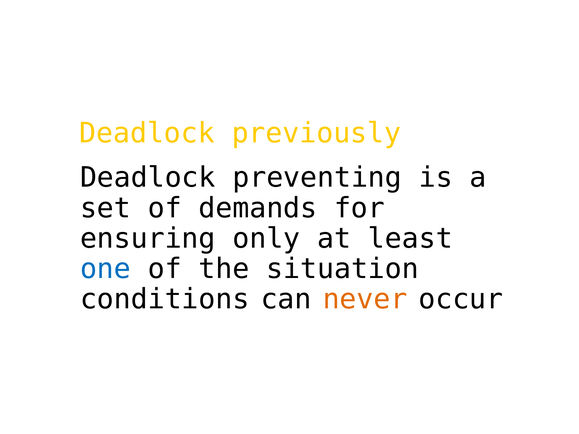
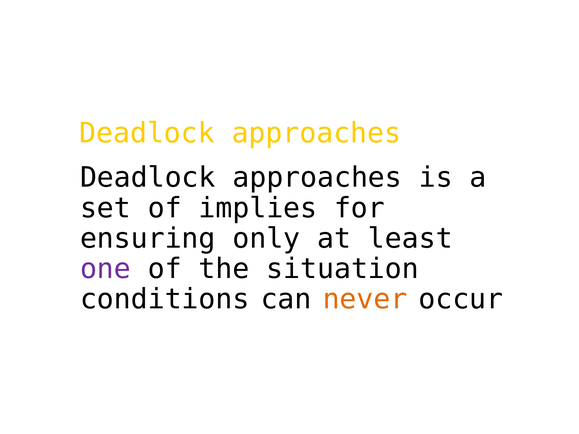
previously: previously -> approaches (316, 133)
preventing: preventing -> approaches (317, 178)
demands: demands -> implies (258, 208)
one colour: blue -> purple (105, 269)
